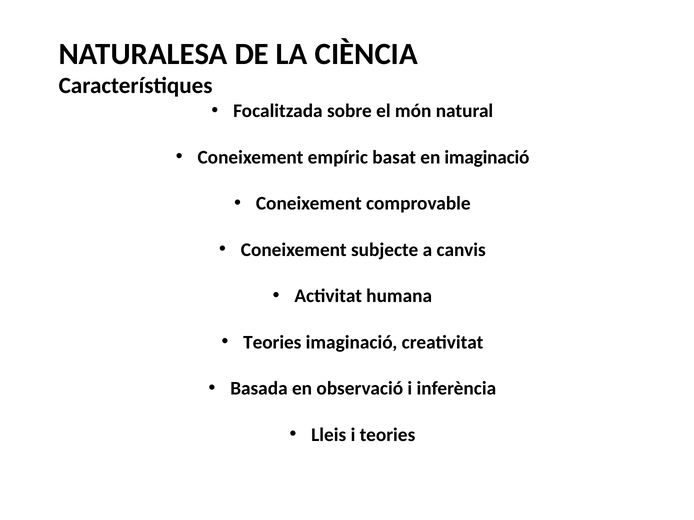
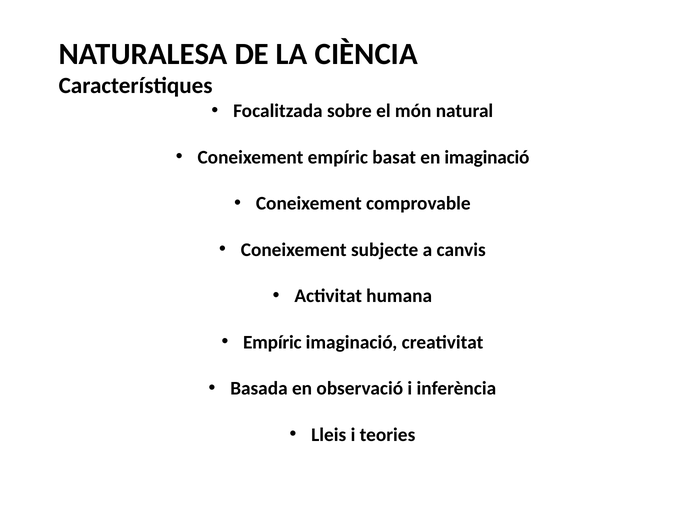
Teories: Teories -> Empíric (272, 342)
